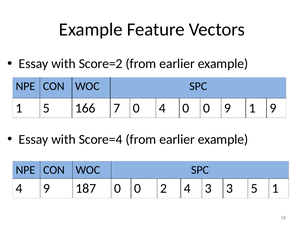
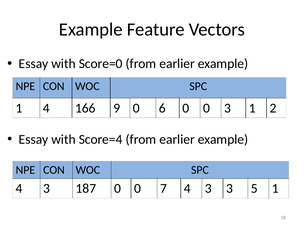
Score=2: Score=2 -> Score=0 (101, 64)
1 5: 5 -> 4 (46, 108)
7: 7 -> 9 (117, 108)
0 4: 4 -> 6 (162, 108)
0 9: 9 -> 3 (228, 108)
1 9: 9 -> 2 (273, 108)
9: 9 -> 3 (47, 188)
2: 2 -> 7 (164, 188)
